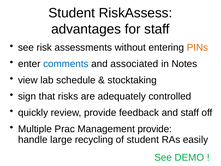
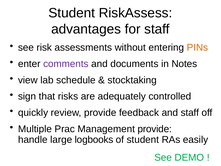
comments colour: blue -> purple (66, 64)
associated: associated -> documents (134, 64)
recycling: recycling -> logbooks (94, 139)
